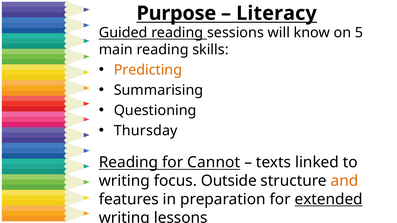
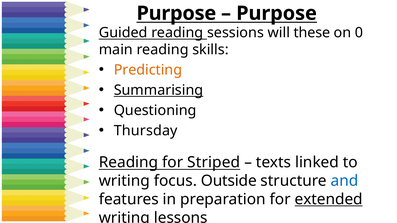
Literacy: Literacy -> Purpose (277, 13)
know: know -> these (312, 33)
5: 5 -> 0 (359, 33)
Summarising underline: none -> present (158, 90)
Cannot: Cannot -> Striped (214, 163)
and colour: orange -> blue (344, 181)
